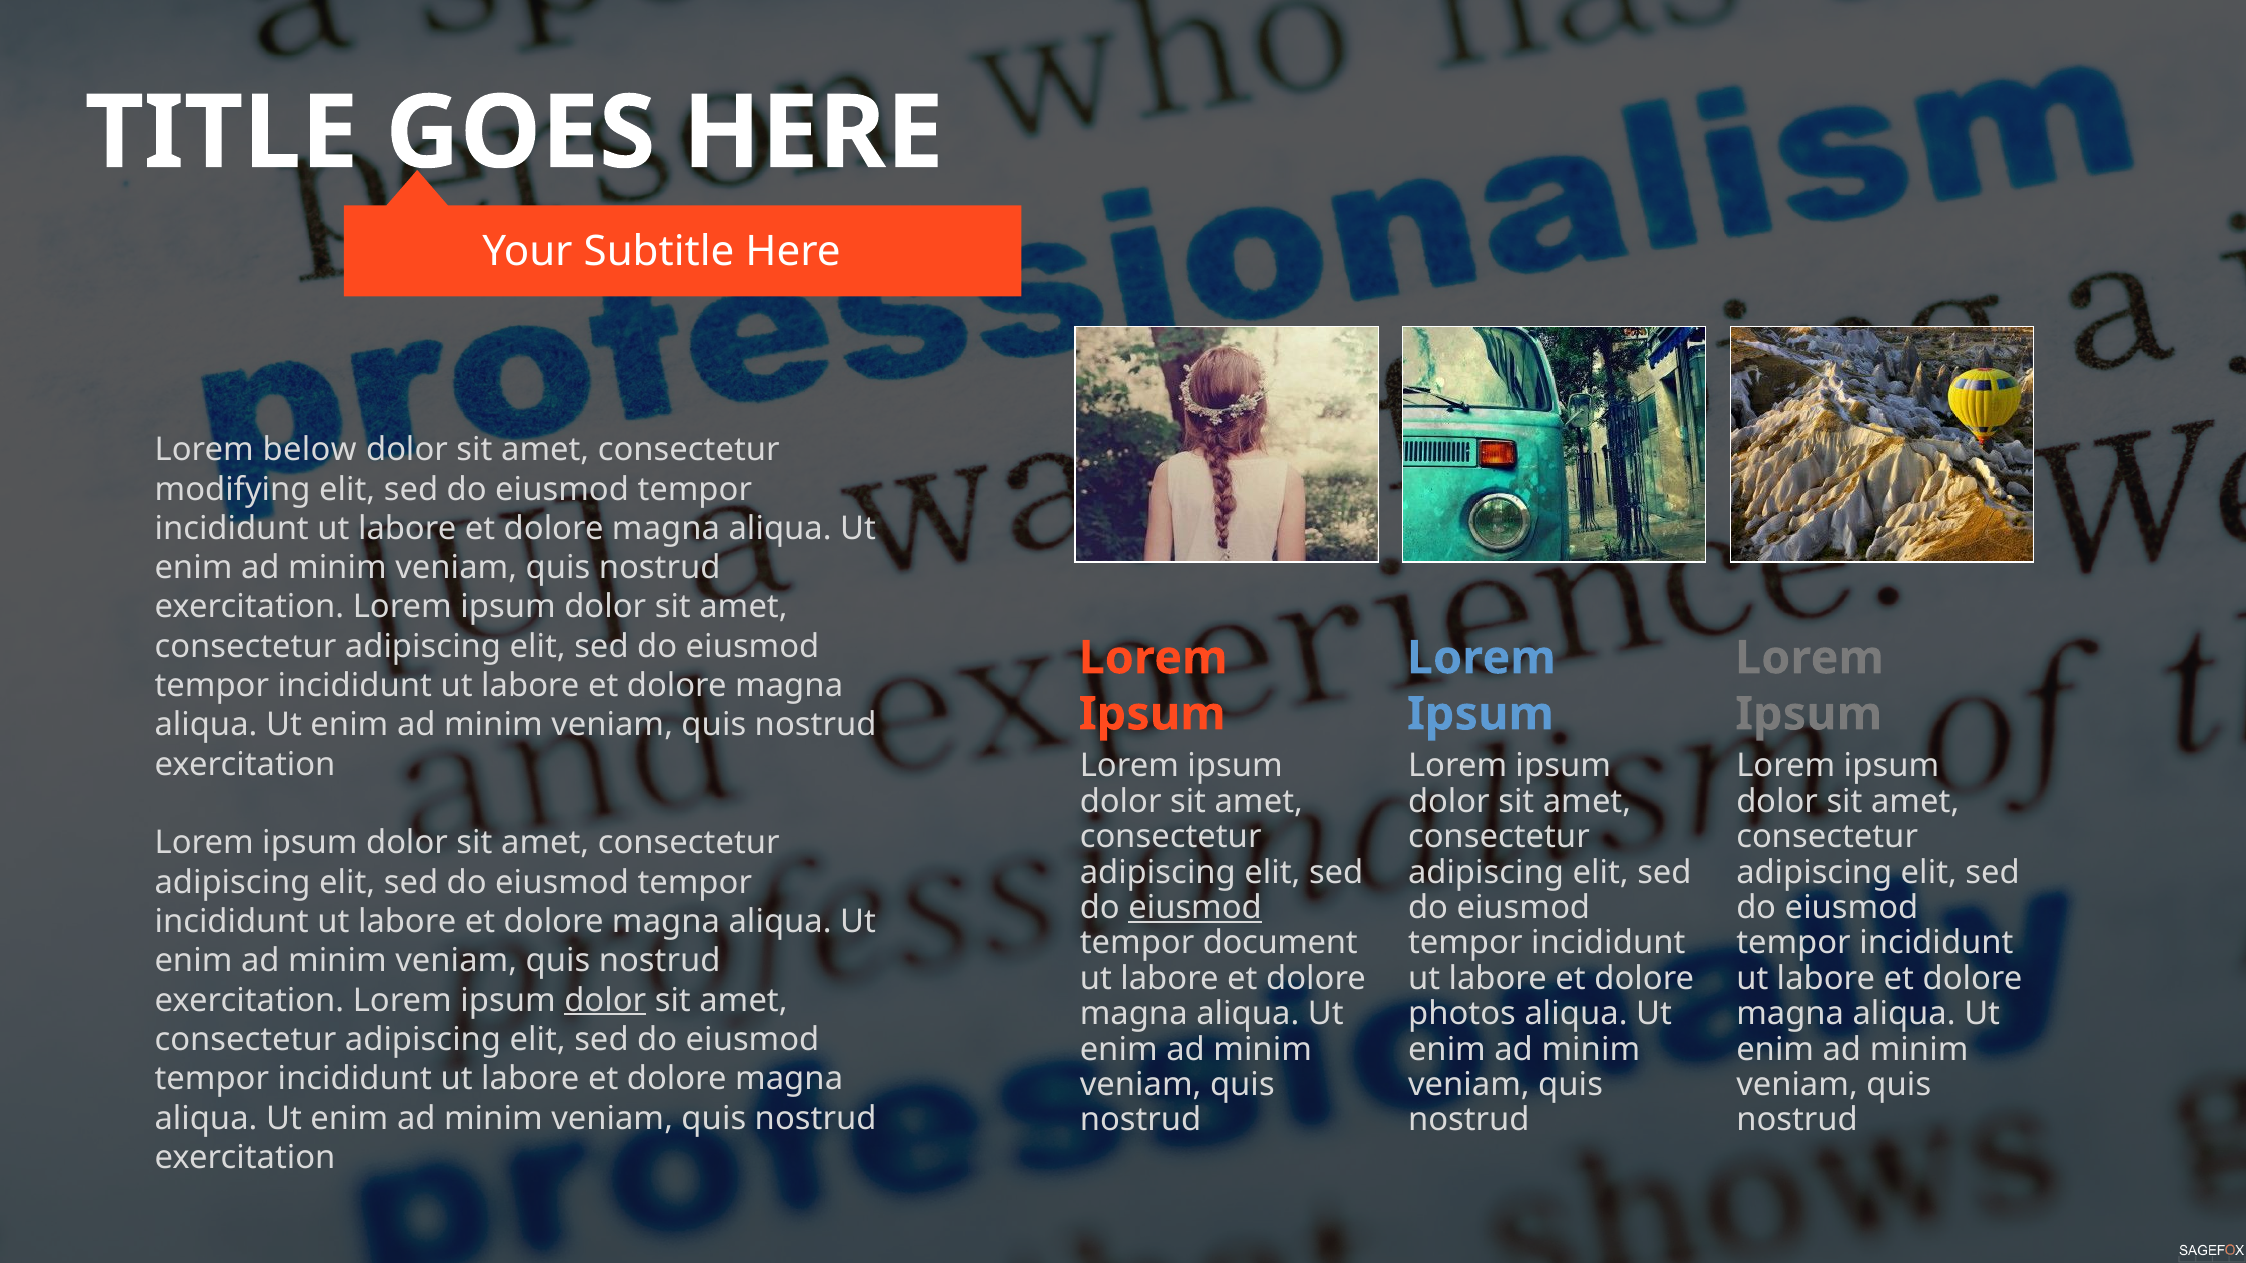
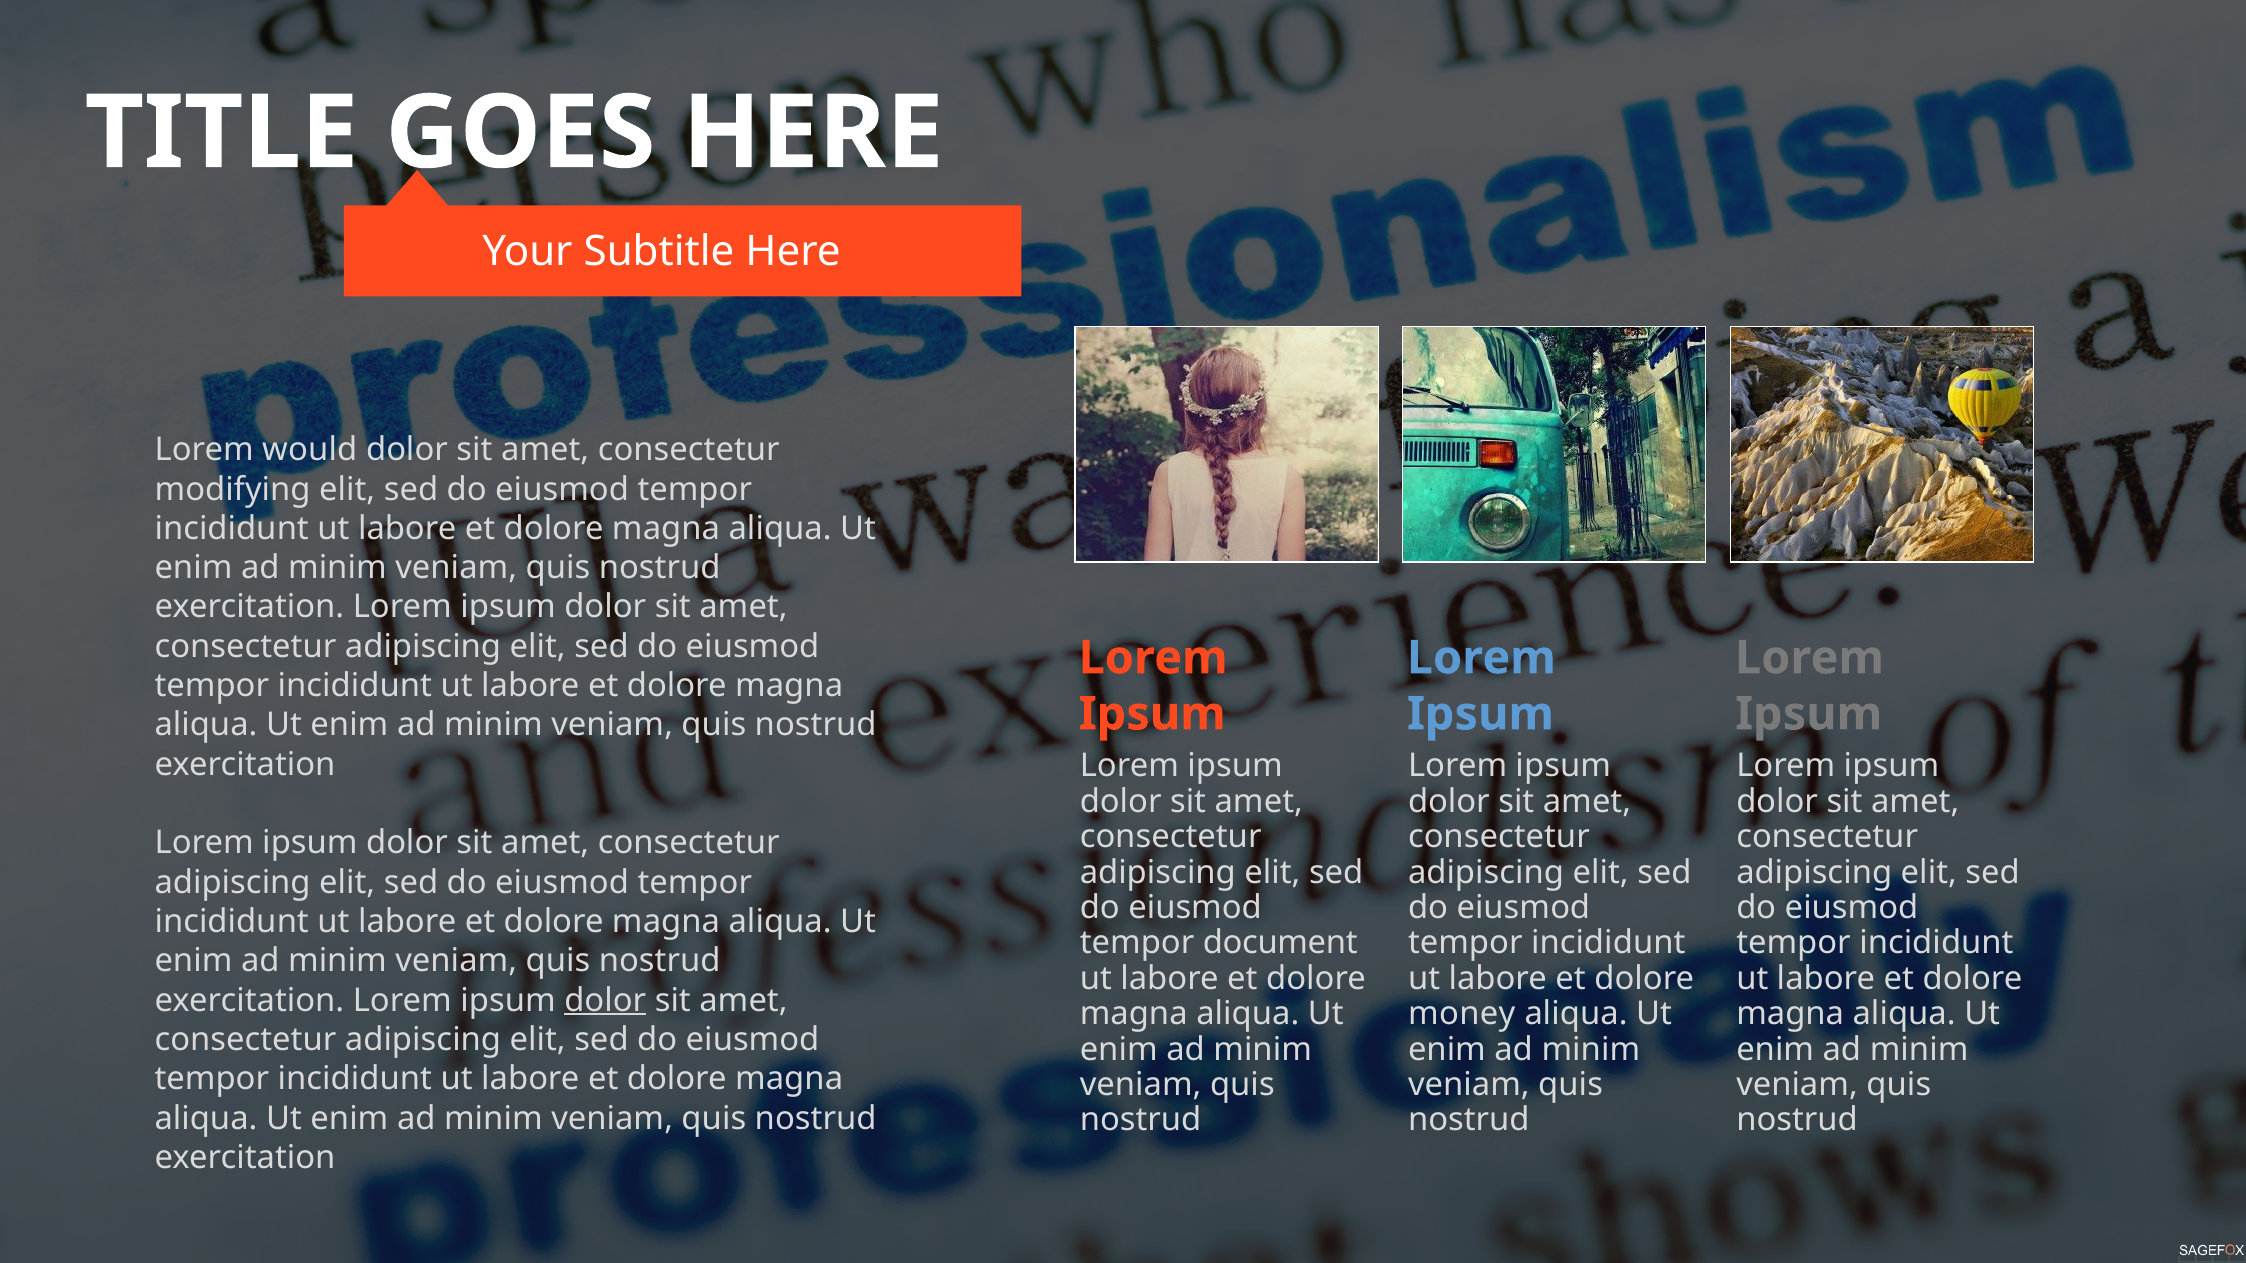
below: below -> would (310, 450)
eiusmod underline: present -> none (1195, 908)
photos: photos -> money (1462, 1014)
